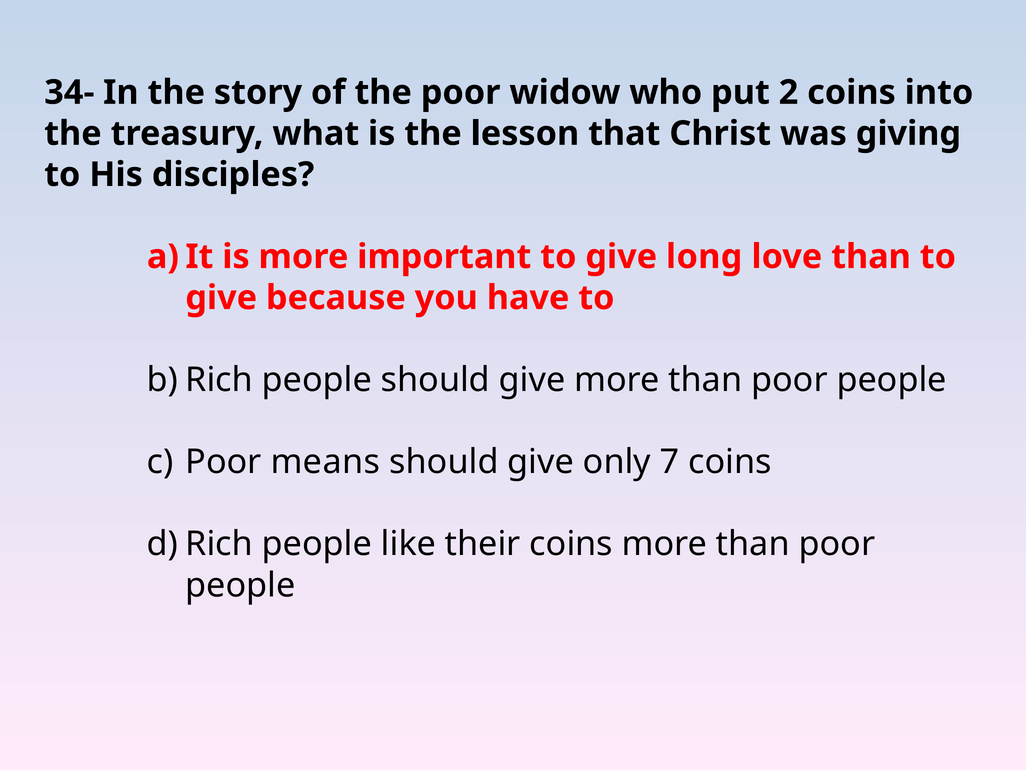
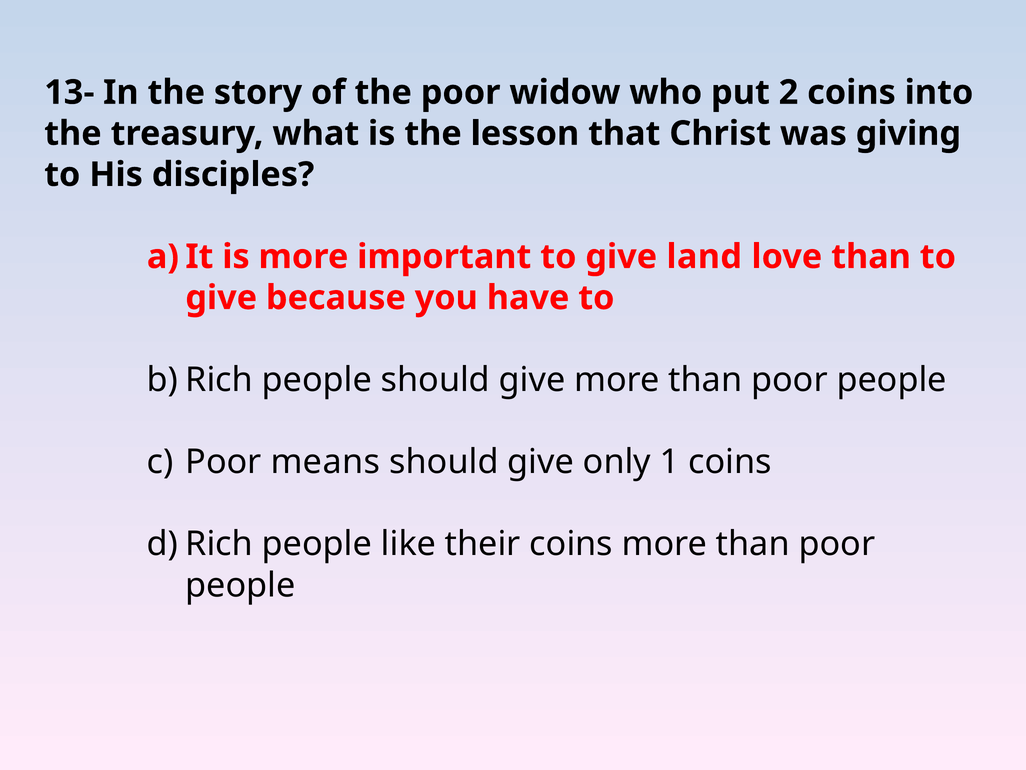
34-: 34- -> 13- (69, 92)
long: long -> land (704, 257)
7: 7 -> 1 (670, 462)
